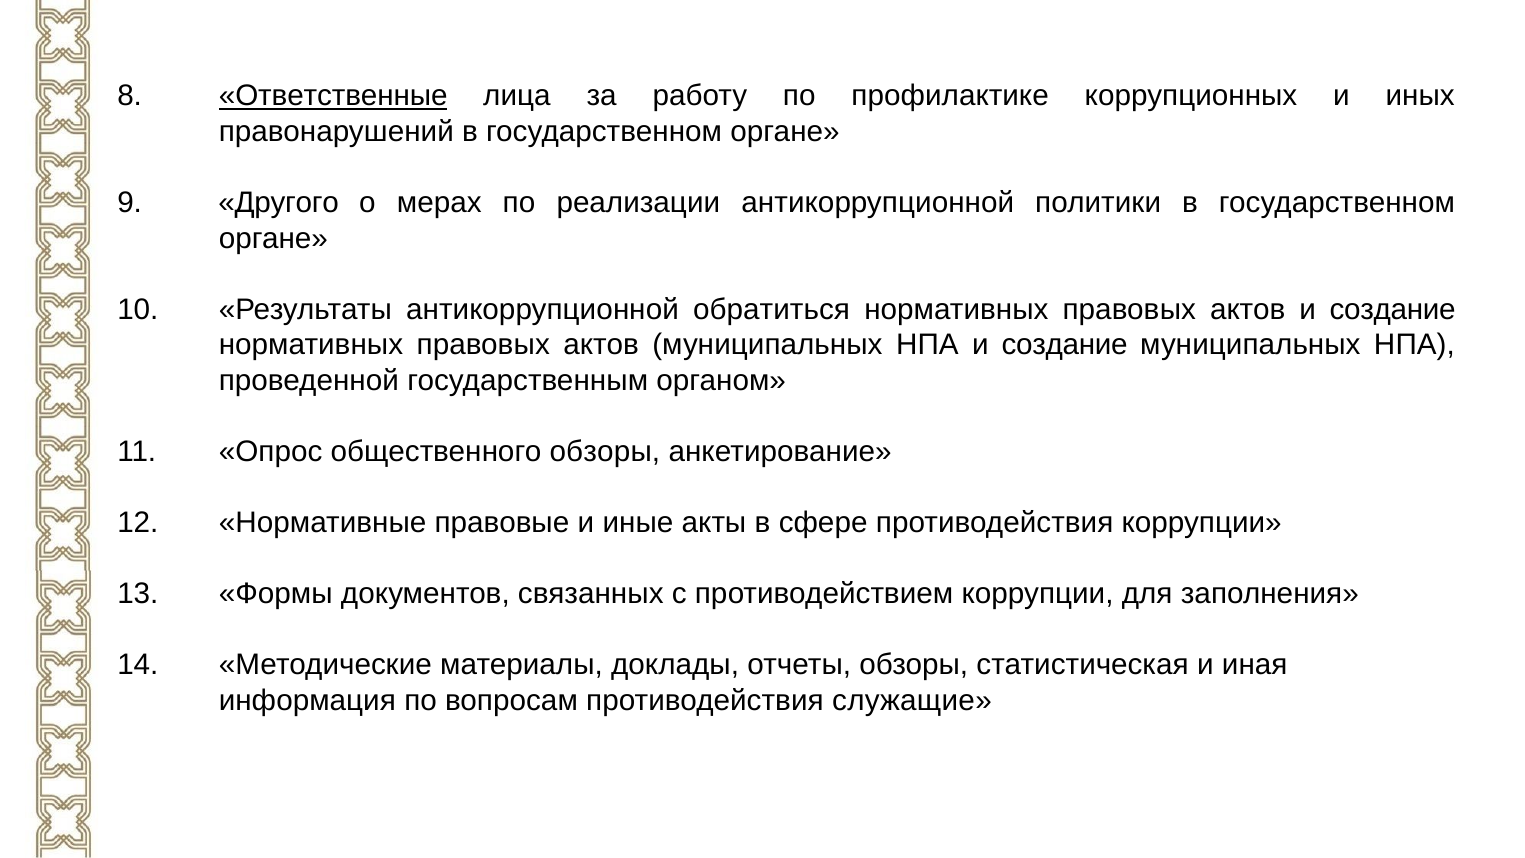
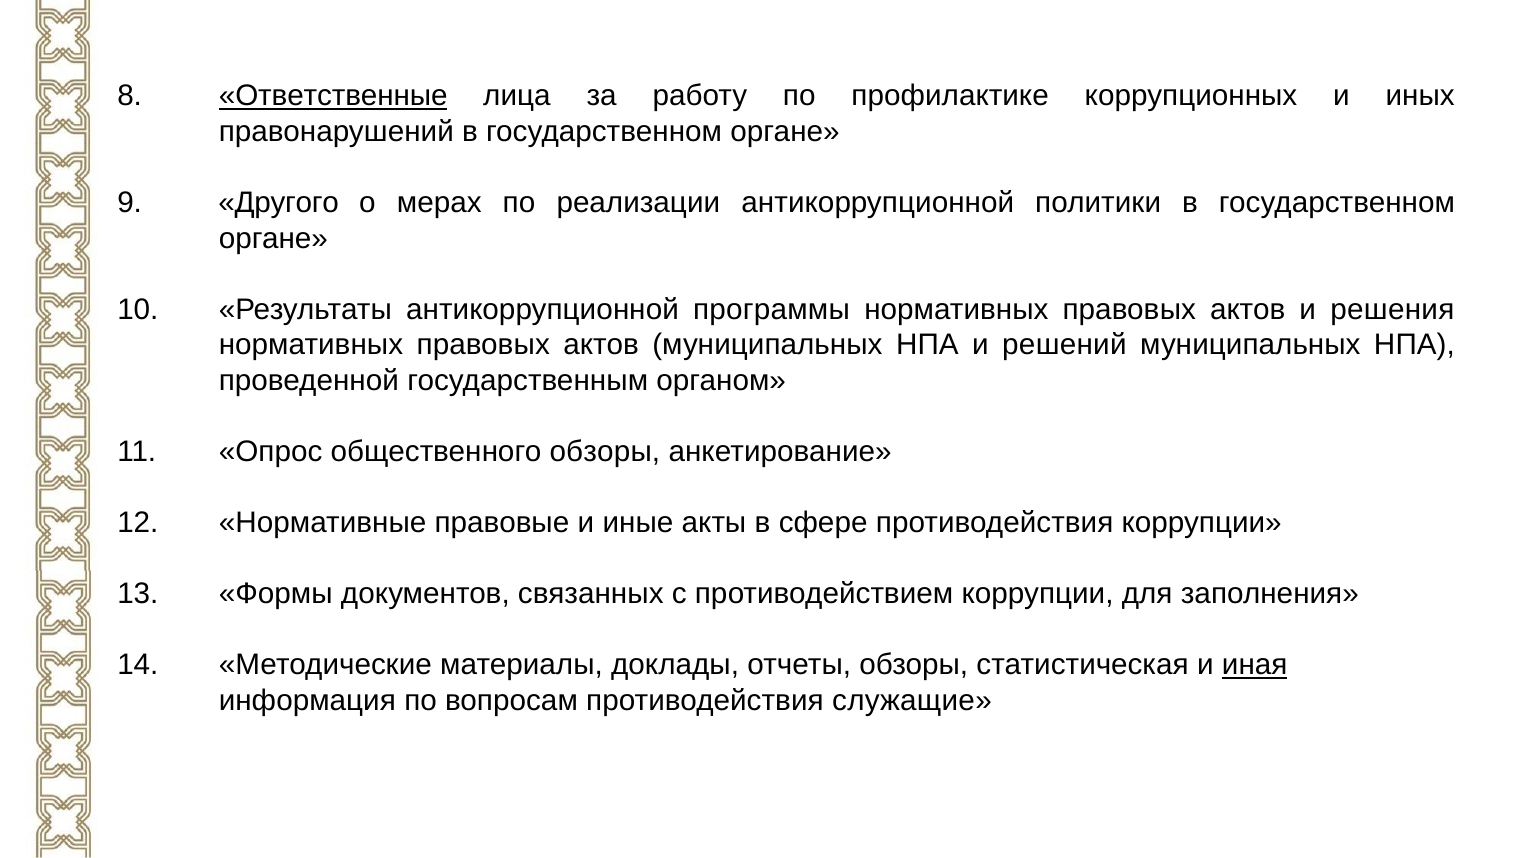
обратиться: обратиться -> программы (771, 310)
актов и создание: создание -> решения (1392, 310)
НПА и создание: создание -> решений (1064, 345)
иная underline: none -> present (1255, 665)
